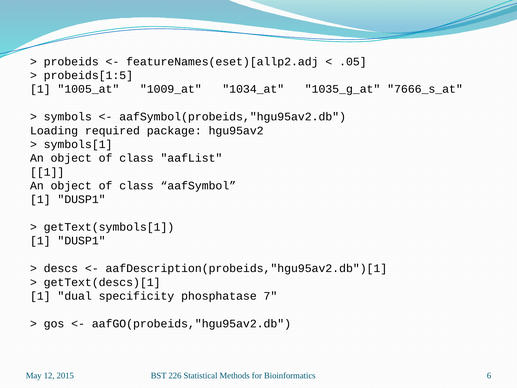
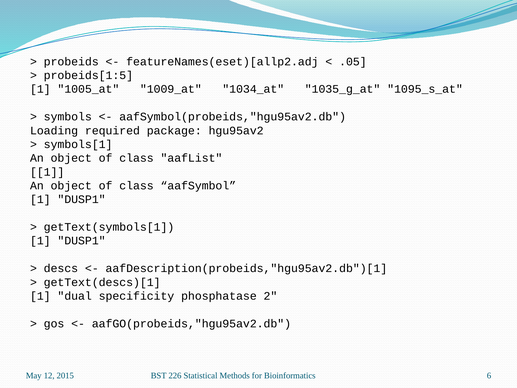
7666_s_at: 7666_s_at -> 1095_s_at (425, 89)
7: 7 -> 2 (270, 296)
